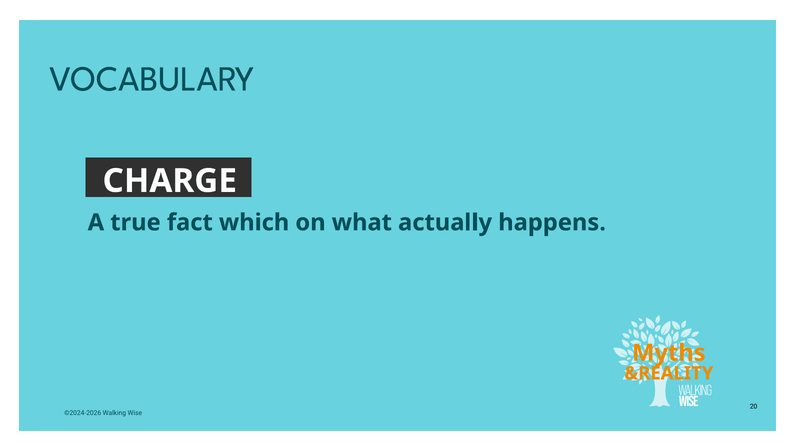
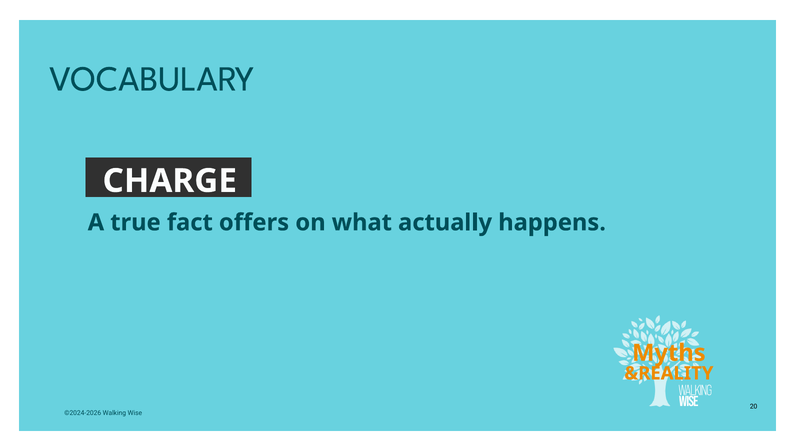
which: which -> offers (254, 223)
